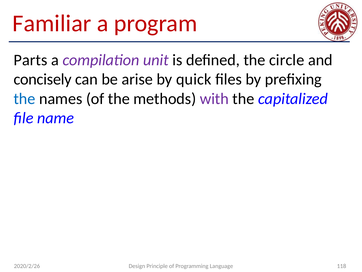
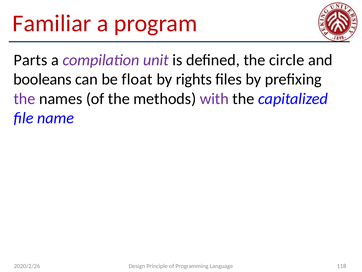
concisely: concisely -> booleans (43, 79)
arise: arise -> float (137, 79)
quick: quick -> rights (194, 79)
the colour: blue -> purple (24, 99)
